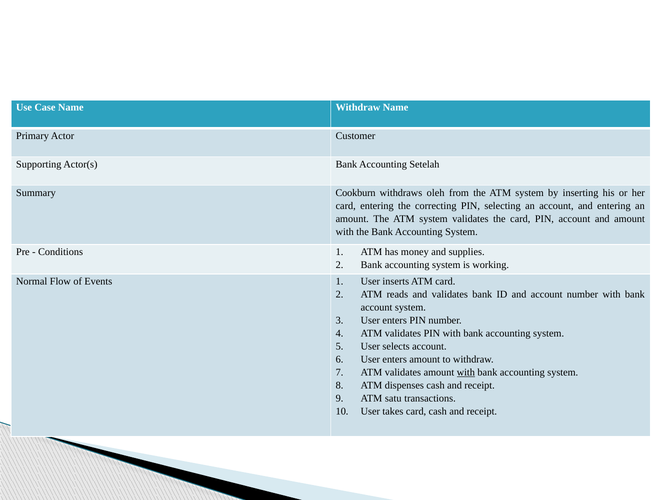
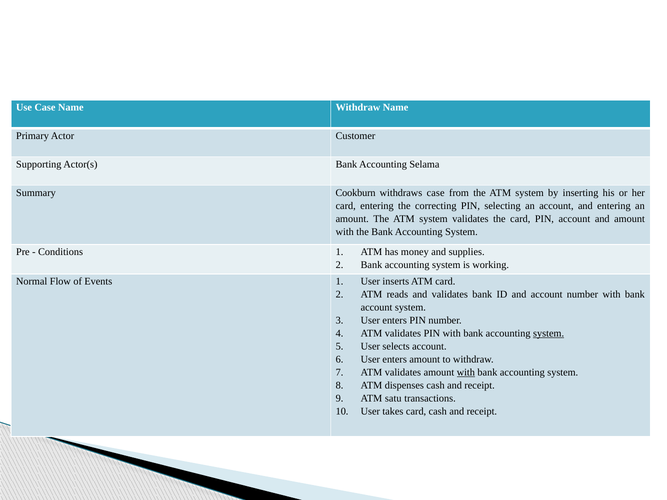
Setelah: Setelah -> Selama (424, 164)
withdraws oleh: oleh -> case (436, 193)
system underline: none -> present (549, 334)
